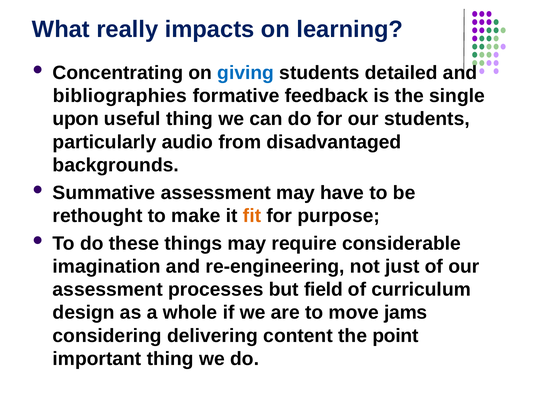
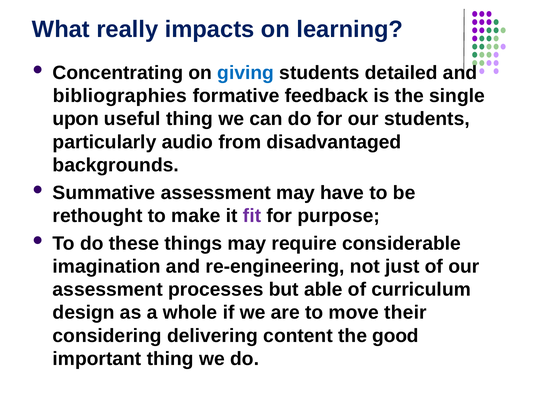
fit colour: orange -> purple (252, 216)
field: field -> able (323, 289)
jams: jams -> their (406, 312)
point: point -> good (396, 336)
